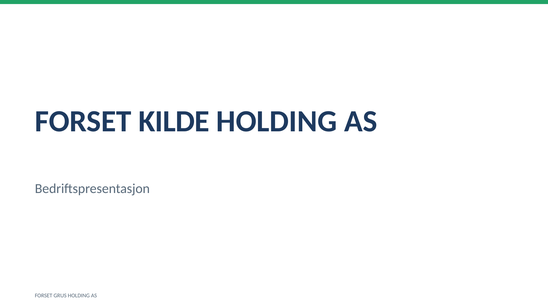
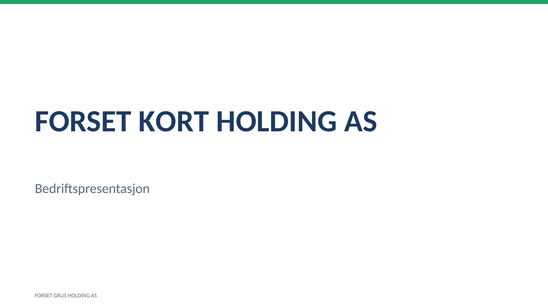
KILDE: KILDE -> KORT (174, 122)
